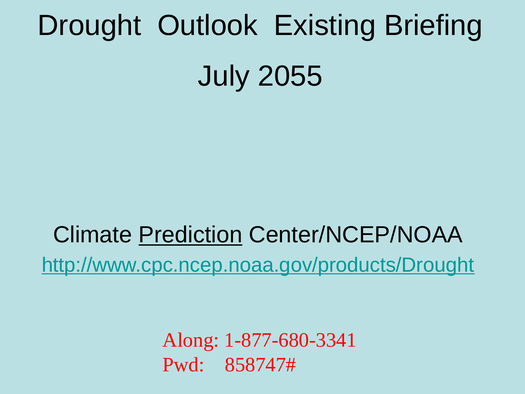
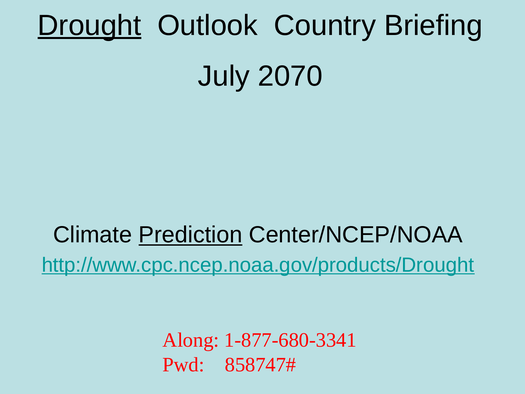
Drought underline: none -> present (89, 25)
Existing: Existing -> Country (325, 25)
2055: 2055 -> 2070 (290, 76)
